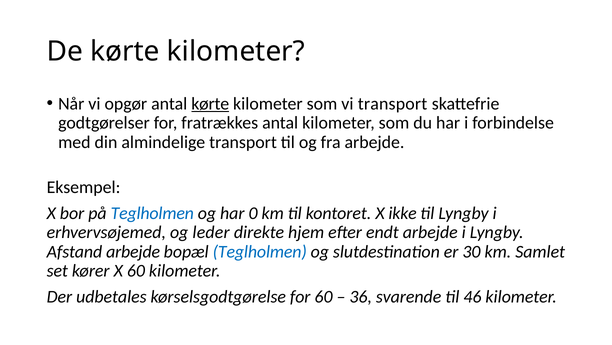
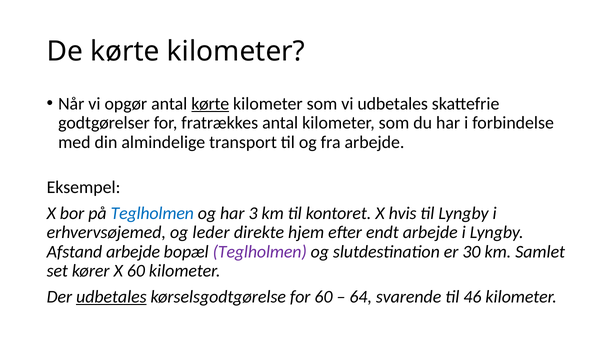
vi transport: transport -> udbetales (393, 103)
0: 0 -> 3 (253, 213)
ikke: ikke -> hvis (403, 213)
Teglholmen colour: blue -> purple (260, 251)
udbetales underline: none -> present (111, 296)
36: 36 -> 64 (361, 296)
